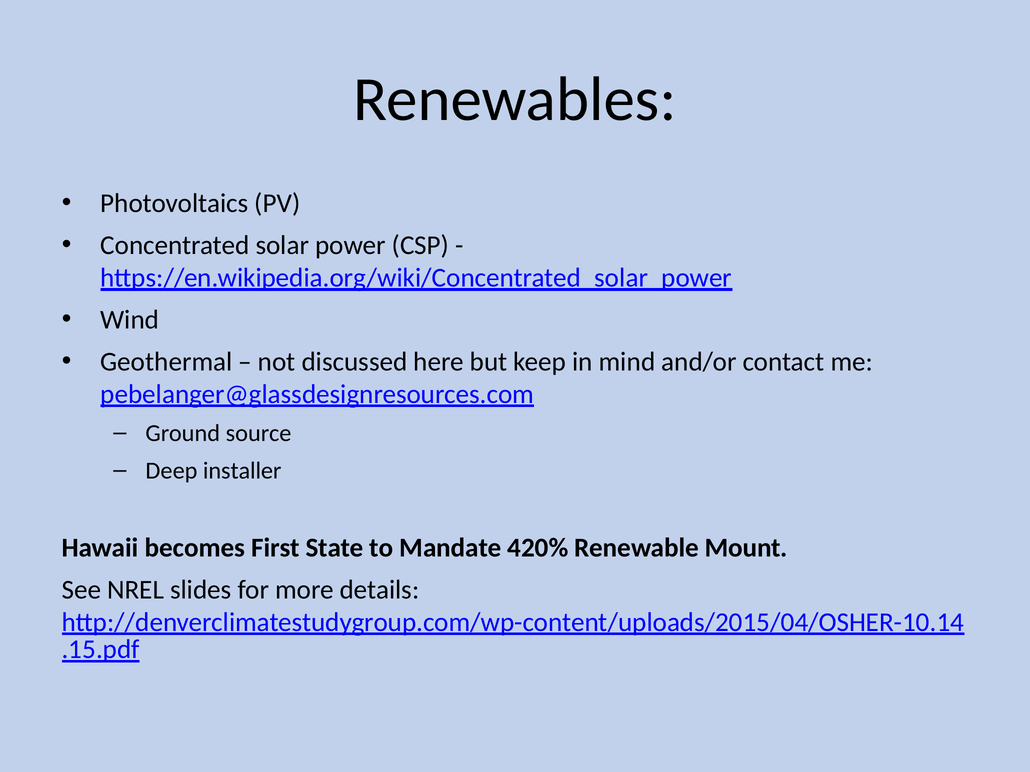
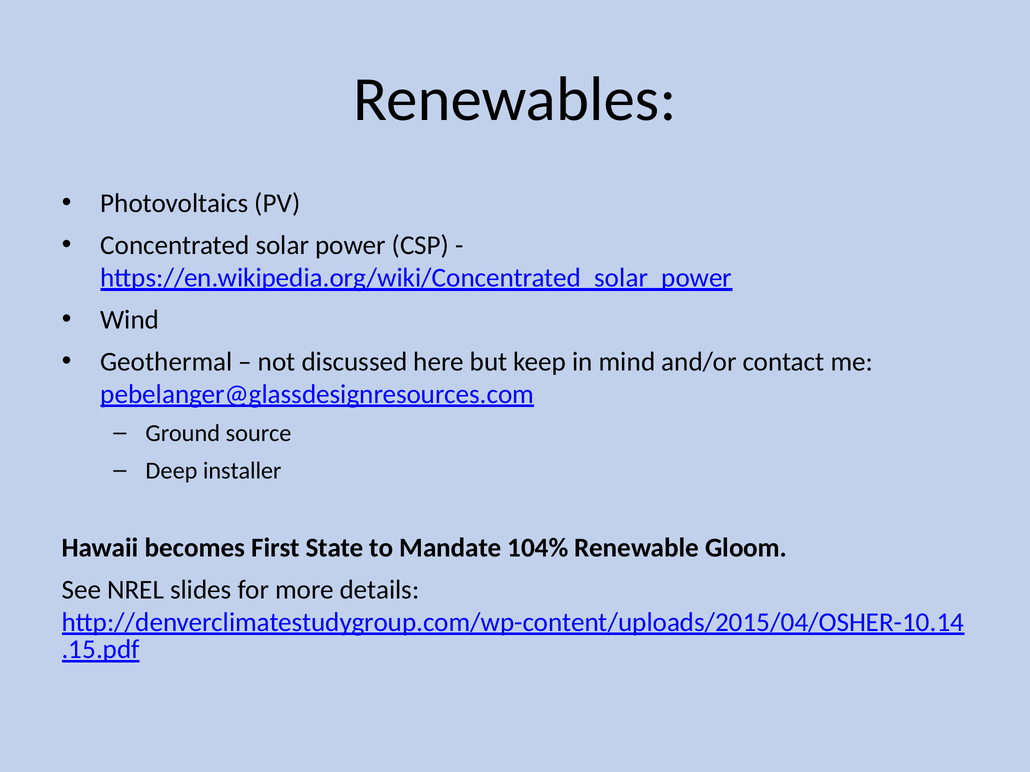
420%: 420% -> 104% (538, 548)
Mount: Mount -> Gloom (746, 548)
